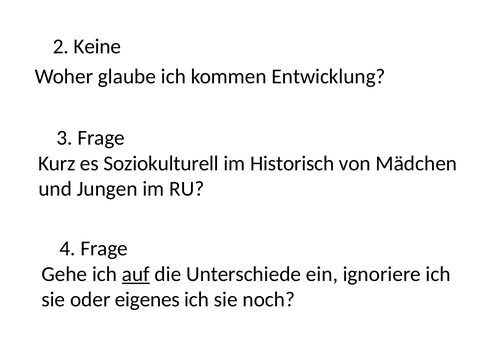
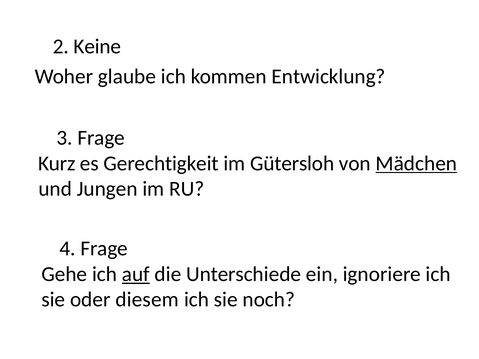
Soziokulturell: Soziokulturell -> Gerechtigkeit (161, 163)
Historisch: Historisch -> Gütersloh (292, 163)
Mädchen underline: none -> present (416, 163)
eigenes: eigenes -> diesem (147, 300)
